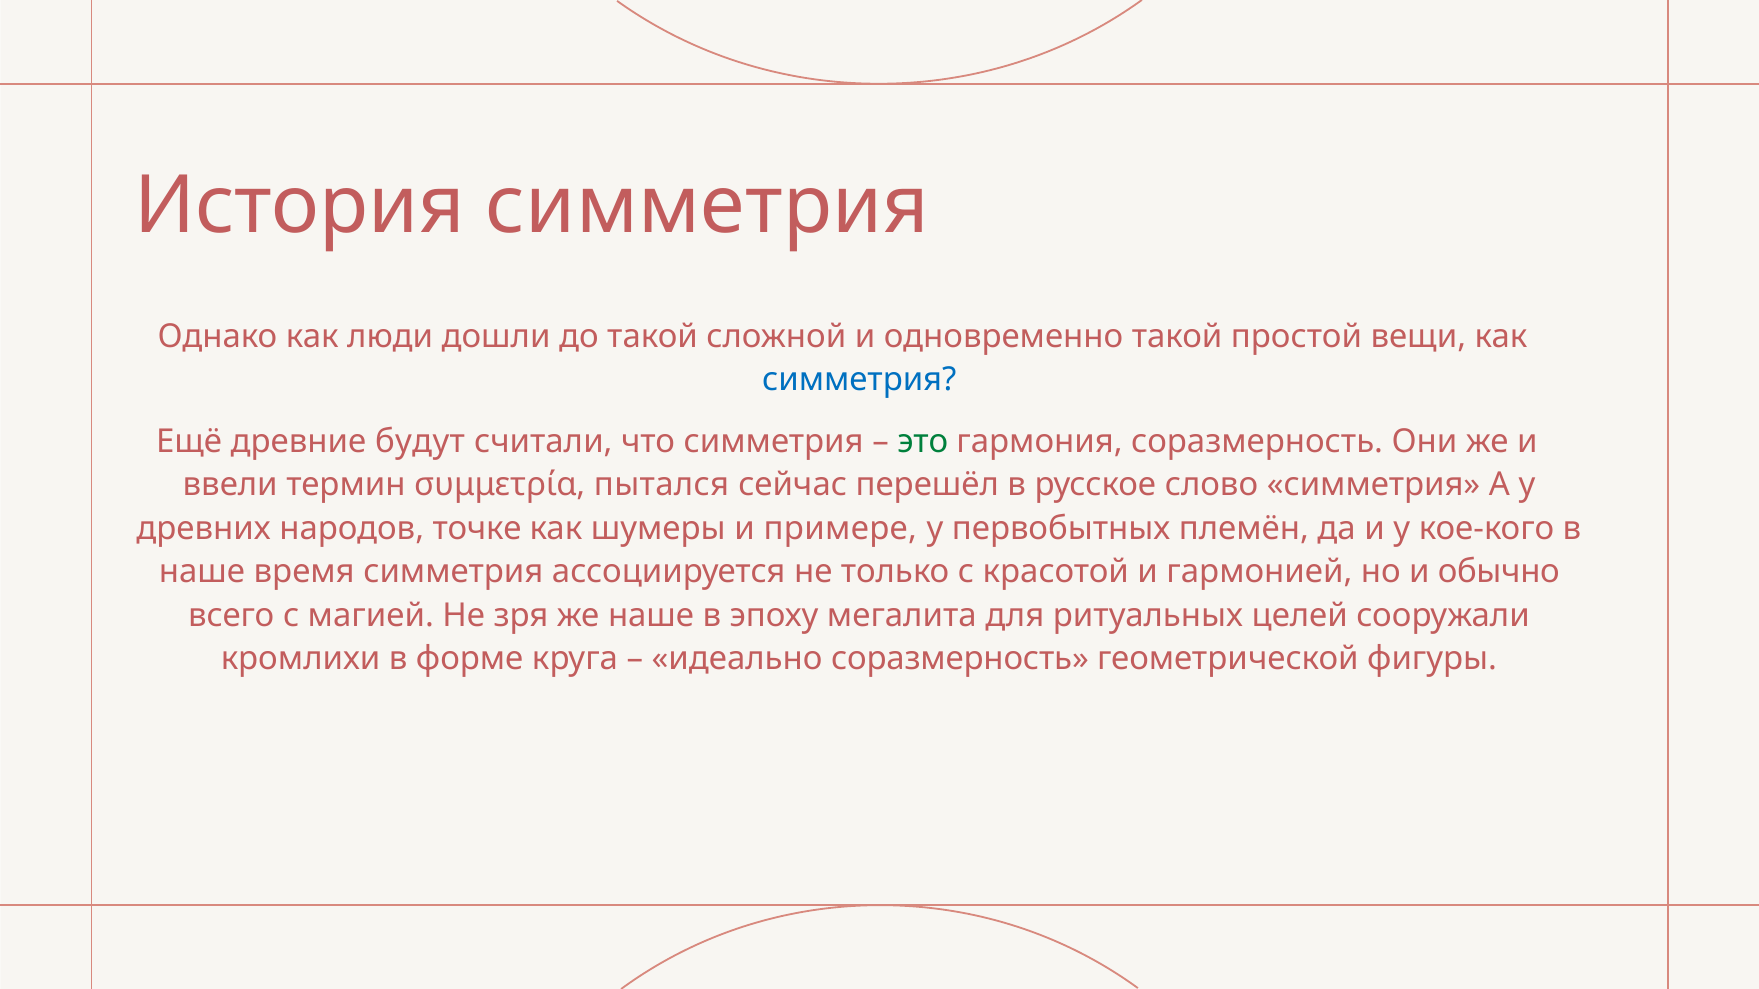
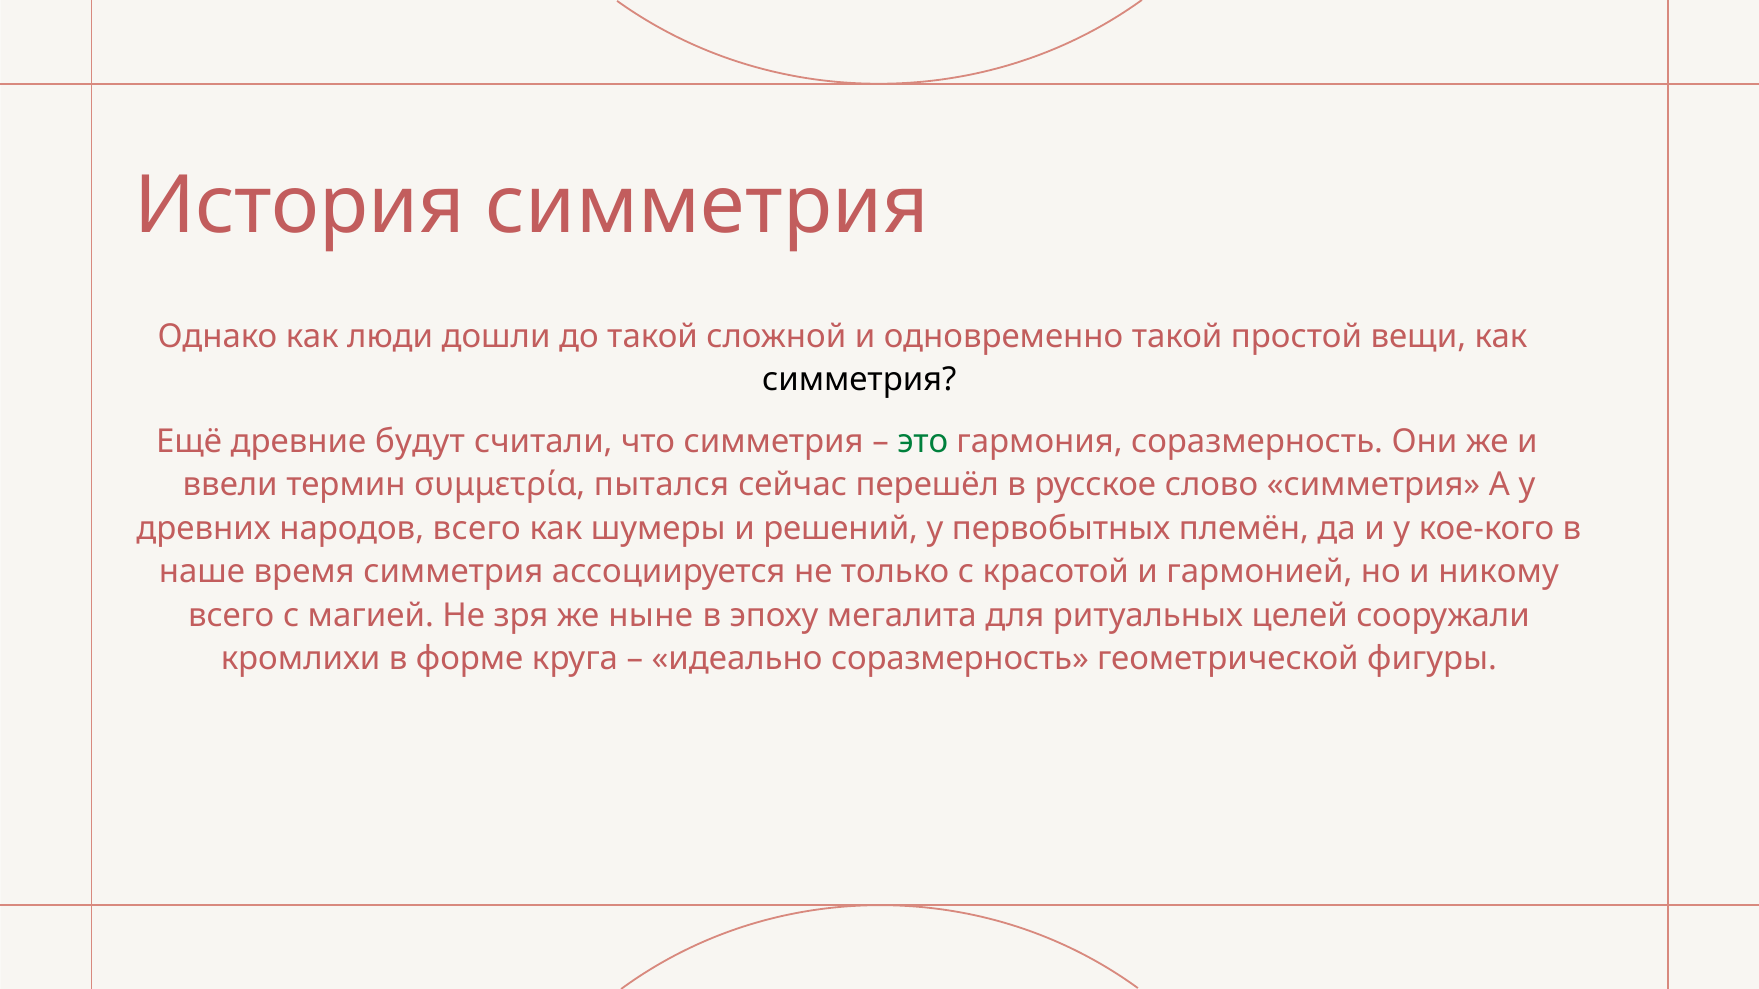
симметрия colour: blue -> black (859, 380)
народов точке: точке -> всего (477, 529)
примере: примере -> решений (841, 529)
обычно: обычно -> никому (1499, 572)
же наше: наше -> ныне (651, 616)
